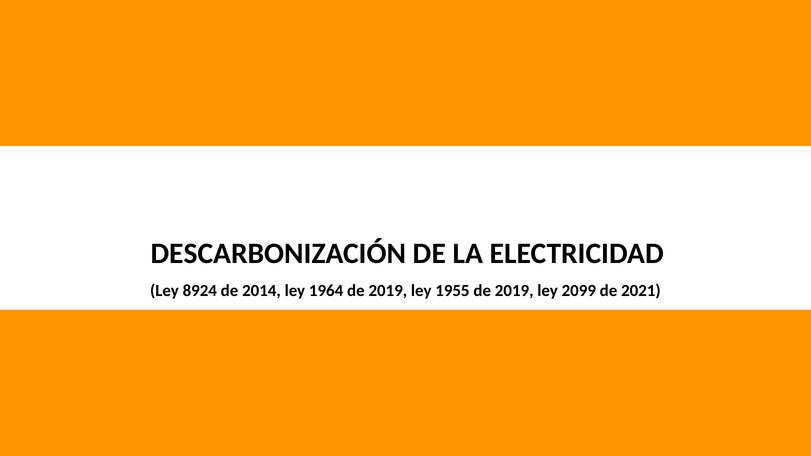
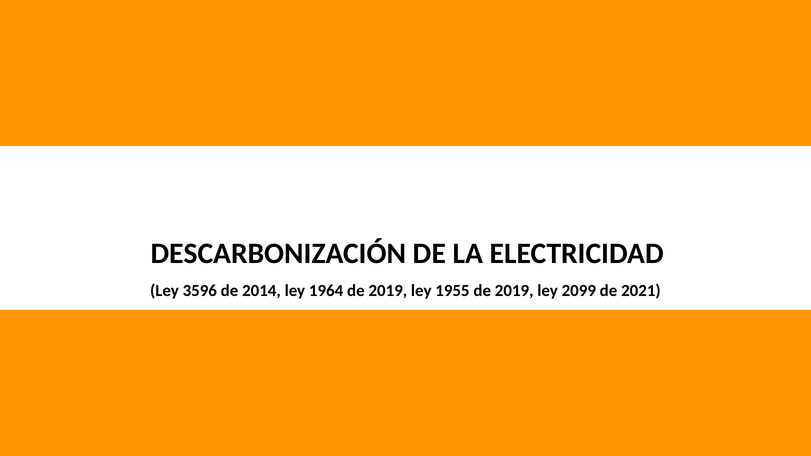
8924: 8924 -> 3596 (200, 291)
